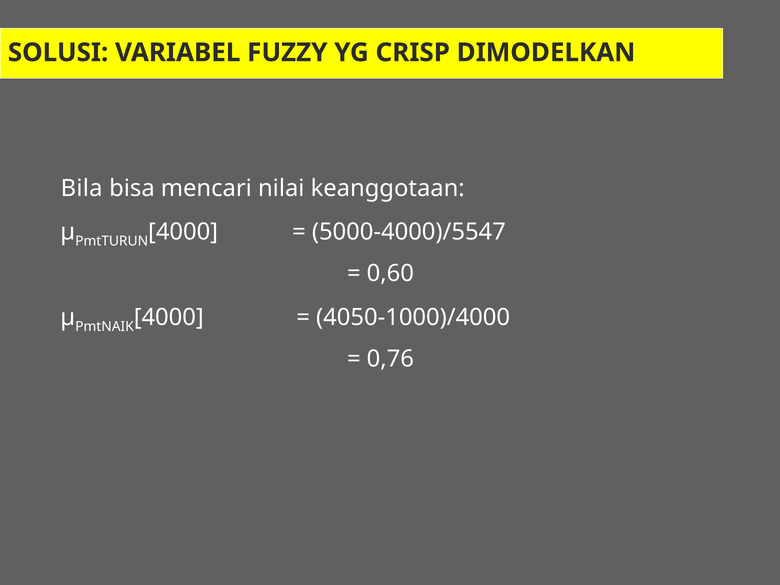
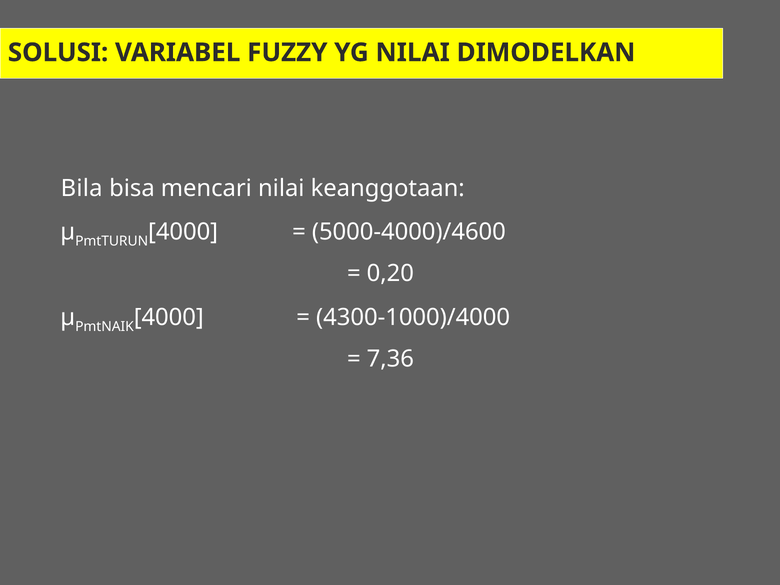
YG CRISP: CRISP -> NILAI (413, 53)
5000-4000)/5547: 5000-4000)/5547 -> 5000-4000)/4600 (409, 232)
0,60: 0,60 -> 0,20 (390, 274)
4050-1000)/4000: 4050-1000)/4000 -> 4300-1000)/4000 (413, 317)
0,76: 0,76 -> 7,36 (390, 359)
